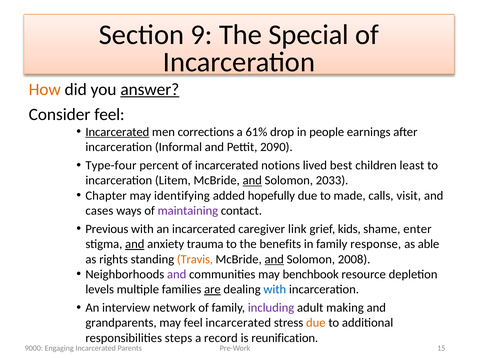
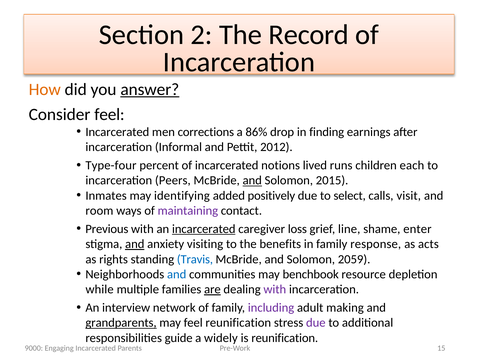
9: 9 -> 2 (202, 35)
Special: Special -> Record (309, 35)
Incarcerated underline: present -> none (117, 132)
61%: 61% -> 86% (256, 132)
people: people -> finding (327, 132)
2090: 2090 -> 2012 (276, 147)
best: best -> runs (341, 166)
least: least -> each (412, 166)
Litem: Litem -> Peers (173, 181)
2033: 2033 -> 2015 (332, 181)
Chapter: Chapter -> Inmates (106, 196)
hopefully: hopefully -> positively (271, 196)
made: made -> select (350, 196)
cases: cases -> room (99, 211)
incarcerated underline: none -> present (204, 229)
link: link -> loss (297, 229)
kids: kids -> line (349, 229)
trauma: trauma -> visiting (205, 244)
able: able -> acts (428, 244)
Travis colour: orange -> blue (195, 260)
and underline: present -> none (274, 260)
2008: 2008 -> 2059 (354, 260)
and colour: purple -> blue (177, 275)
levels: levels -> while (100, 290)
with colour: blue -> purple (275, 290)
grandparents underline: none -> present (121, 323)
feel incarcerated: incarcerated -> reunification (238, 323)
due colour: orange -> purple (316, 323)
steps: steps -> guide (179, 338)
record: record -> widely (221, 338)
